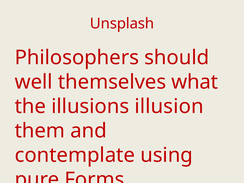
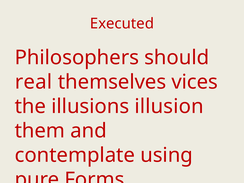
Unsplash: Unsplash -> Executed (122, 24)
well: well -> real (33, 82)
what: what -> vices (195, 82)
